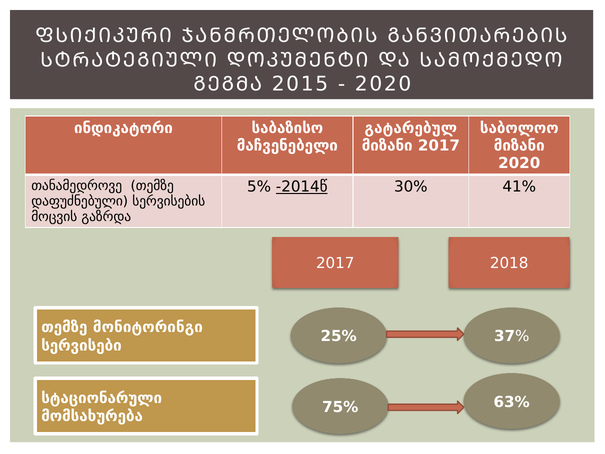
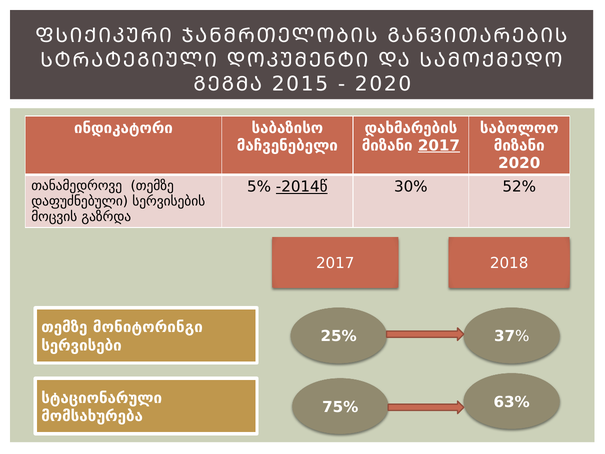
გატარებულ: გატარებულ -> დახმარების (411, 128)
2017 underline: none -> present (439, 146)
41%: 41% -> 52% (519, 187)
